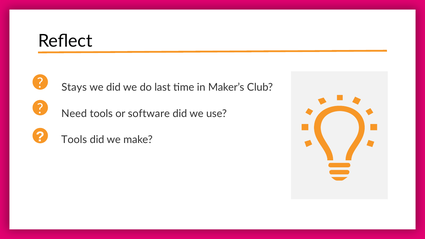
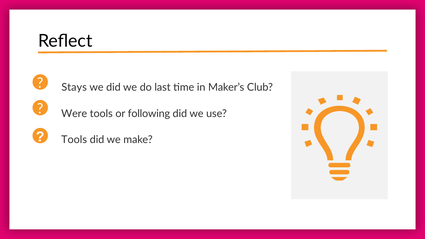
Need: Need -> Were (74, 114)
software: software -> following (149, 114)
